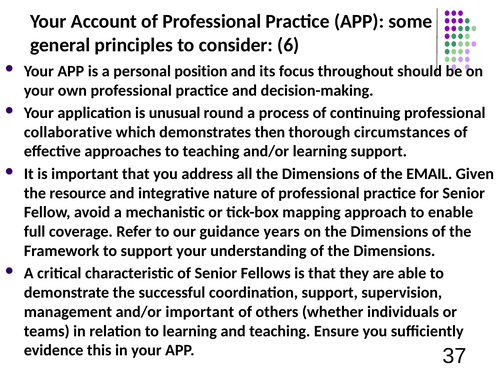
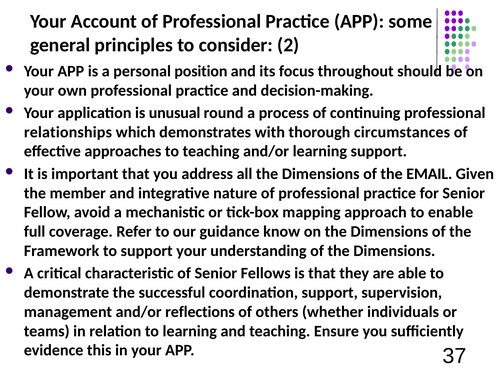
6: 6 -> 2 (288, 45)
collaborative: collaborative -> relationships (68, 132)
then: then -> with (270, 132)
resource: resource -> member (78, 193)
years: years -> know (282, 231)
and/or important: important -> reflections (200, 311)
